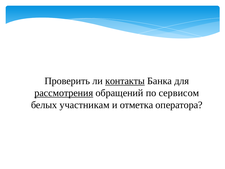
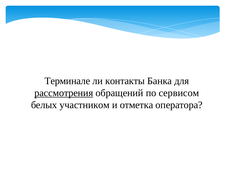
Проверить: Проверить -> Терминале (67, 81)
контакты underline: present -> none (125, 81)
участникам: участникам -> участником (85, 105)
